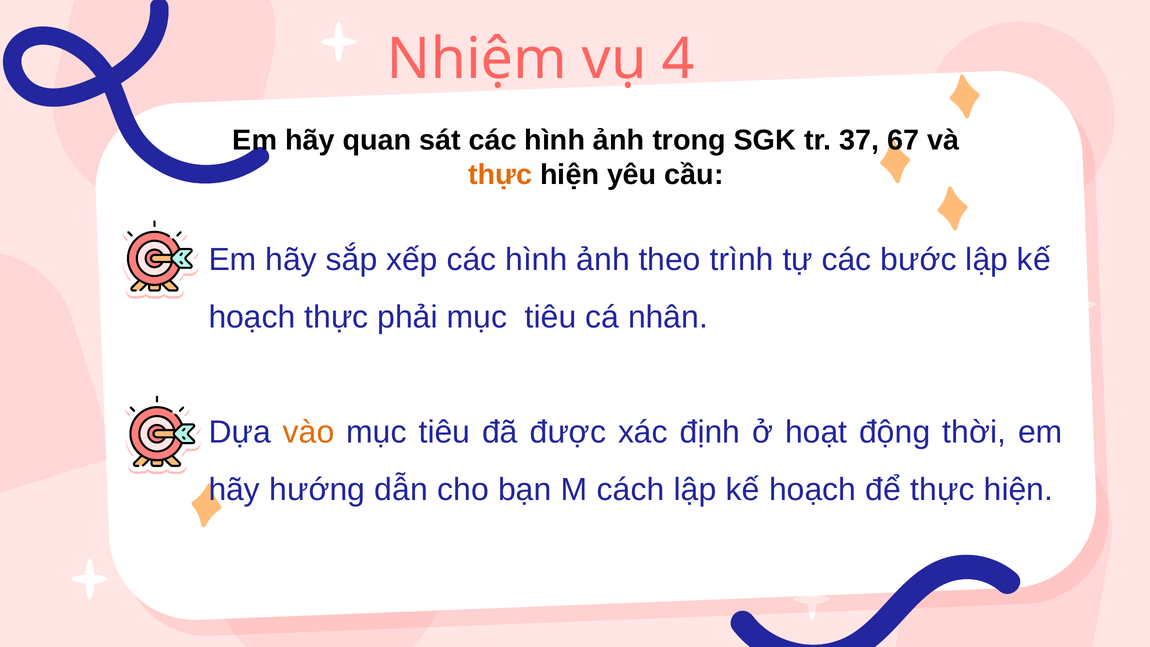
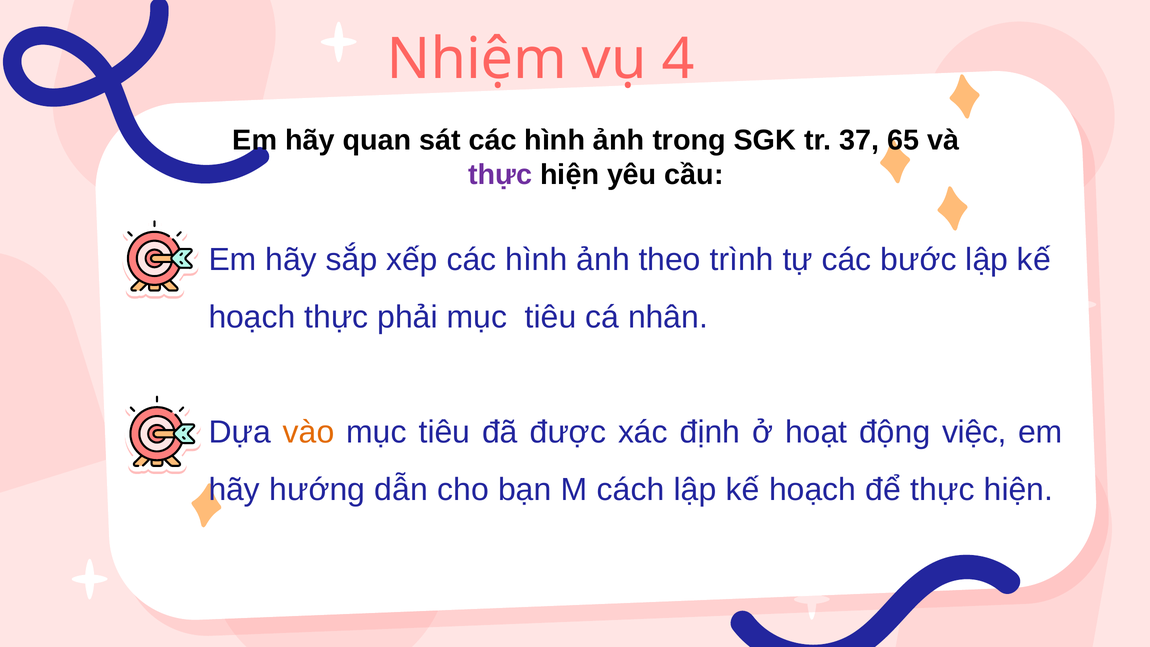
67: 67 -> 65 (903, 140)
thực colour: orange -> purple (500, 175)
thời: thời -> việc (974, 432)
